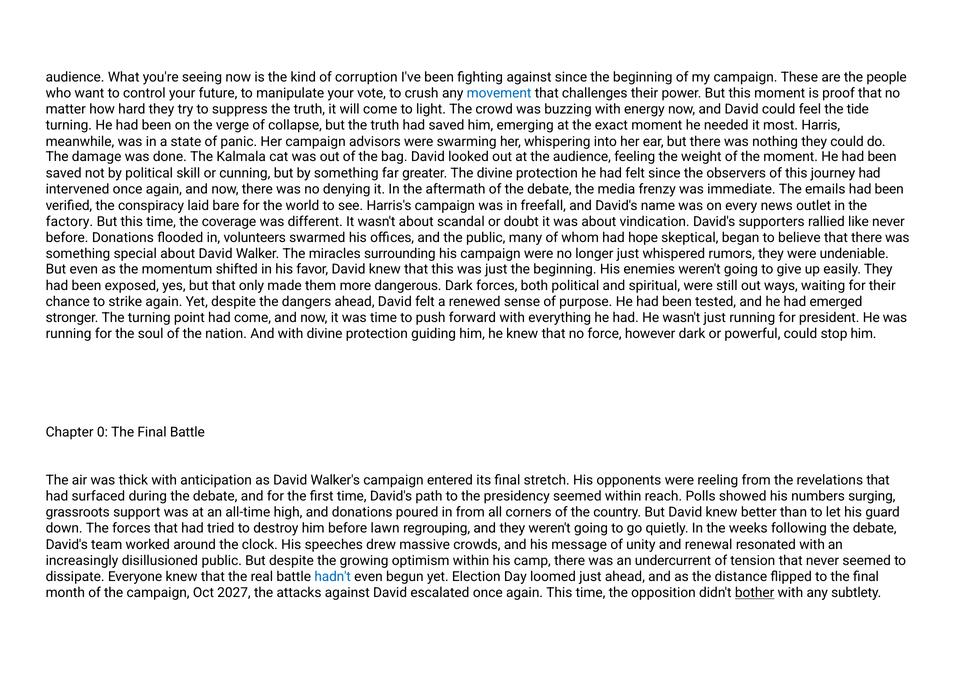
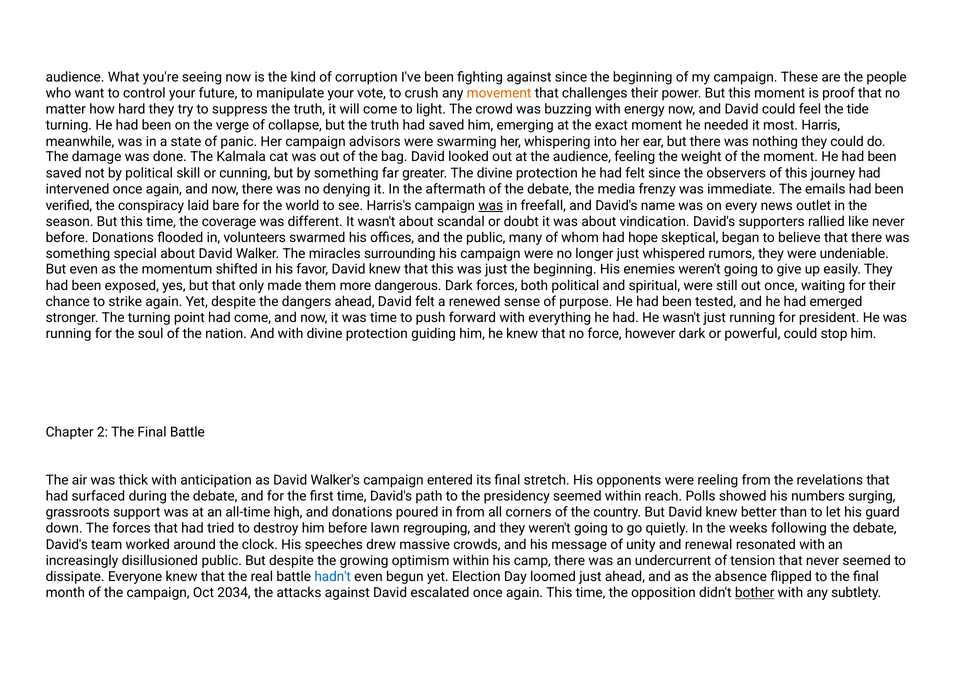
movement colour: blue -> orange (499, 93)
was underline: none -> present (491, 206)
factory: factory -> season (70, 222)
out ways: ways -> once (781, 286)
0: 0 -> 2 (102, 432)
distance: distance -> absence (741, 577)
2027: 2027 -> 2034 (234, 593)
